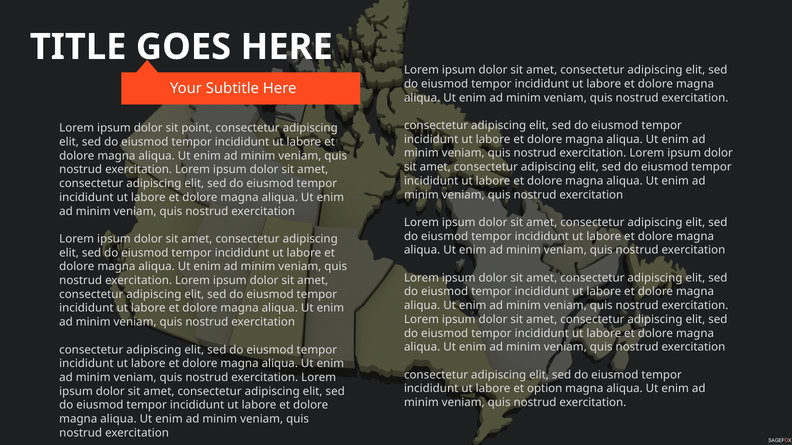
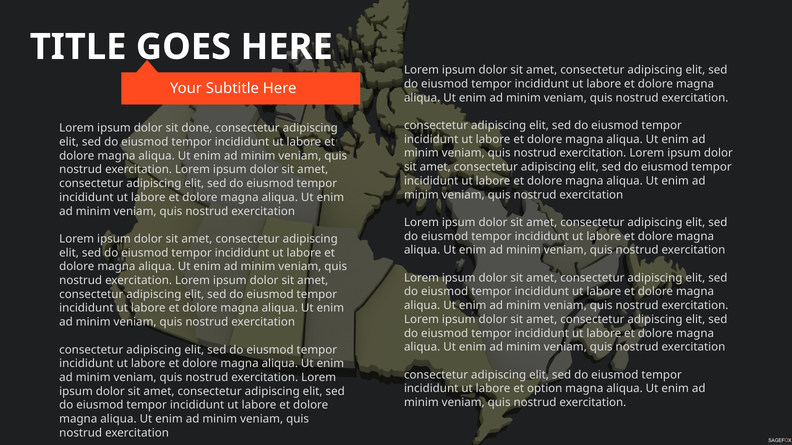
point: point -> done (197, 128)
